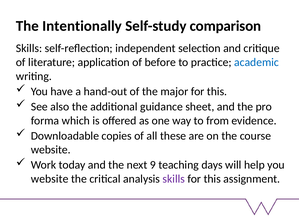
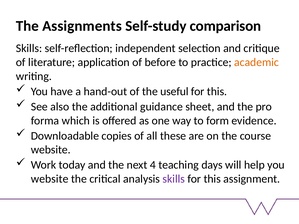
Intentionally: Intentionally -> Assignments (82, 26)
academic colour: blue -> orange (257, 62)
major: major -> useful (174, 92)
from: from -> form (218, 121)
9: 9 -> 4 (153, 165)
